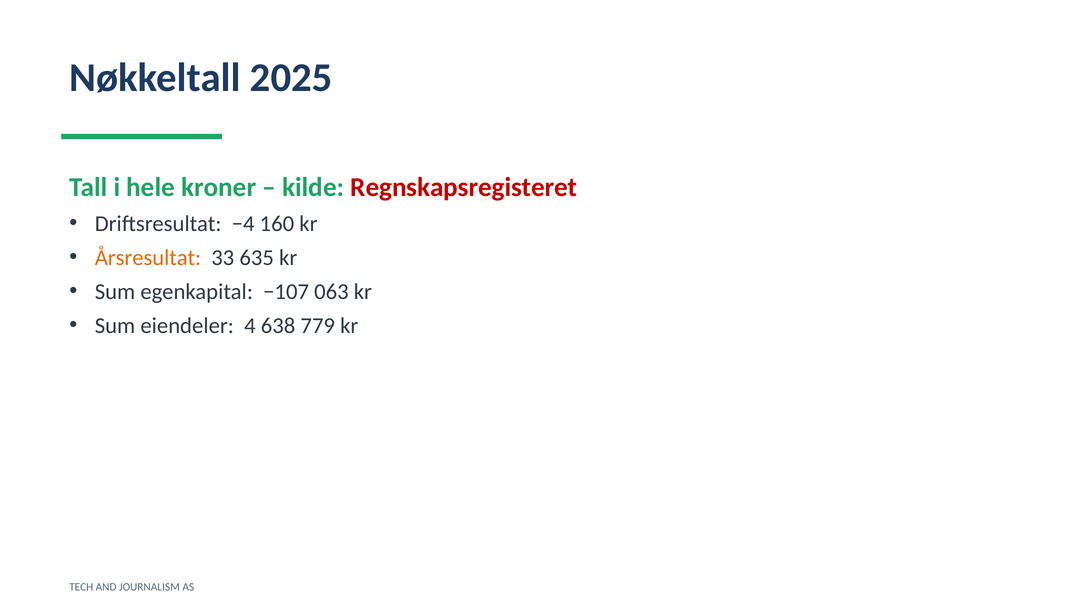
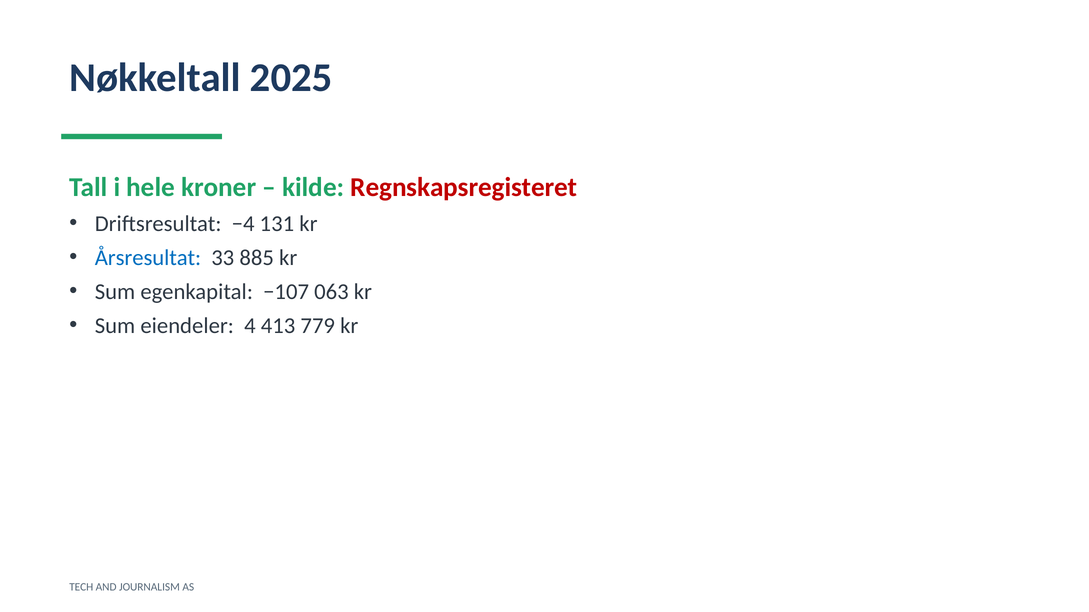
160: 160 -> 131 (277, 224)
Årsresultat colour: orange -> blue (148, 258)
635: 635 -> 885 (257, 258)
638: 638 -> 413 (278, 326)
